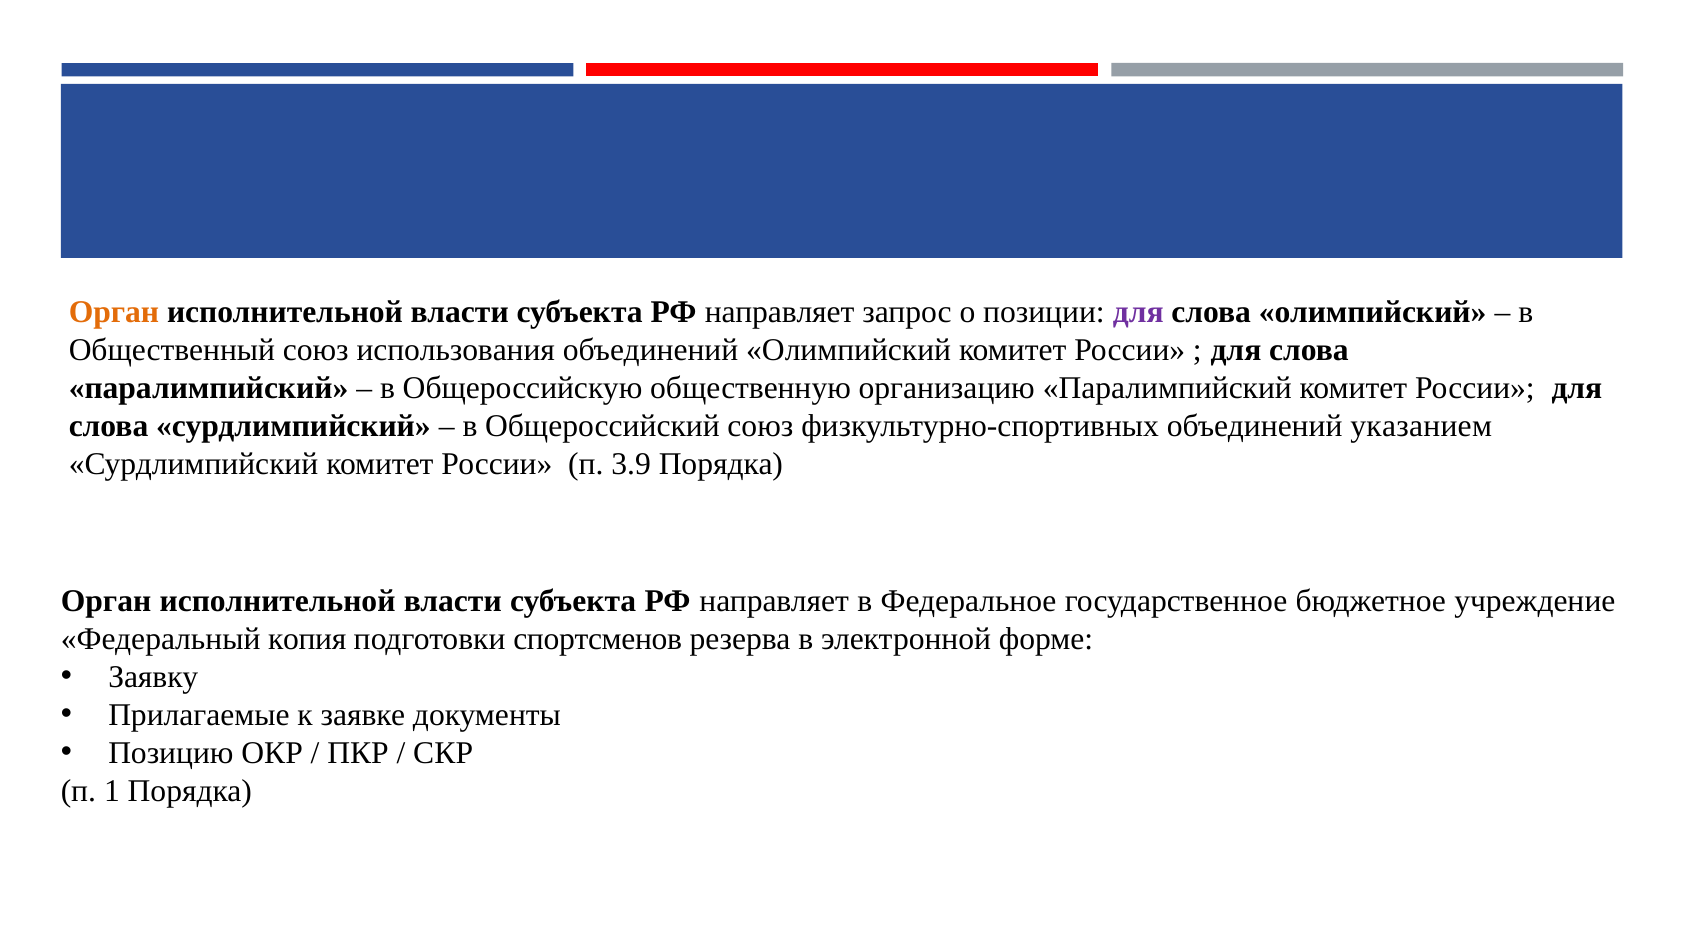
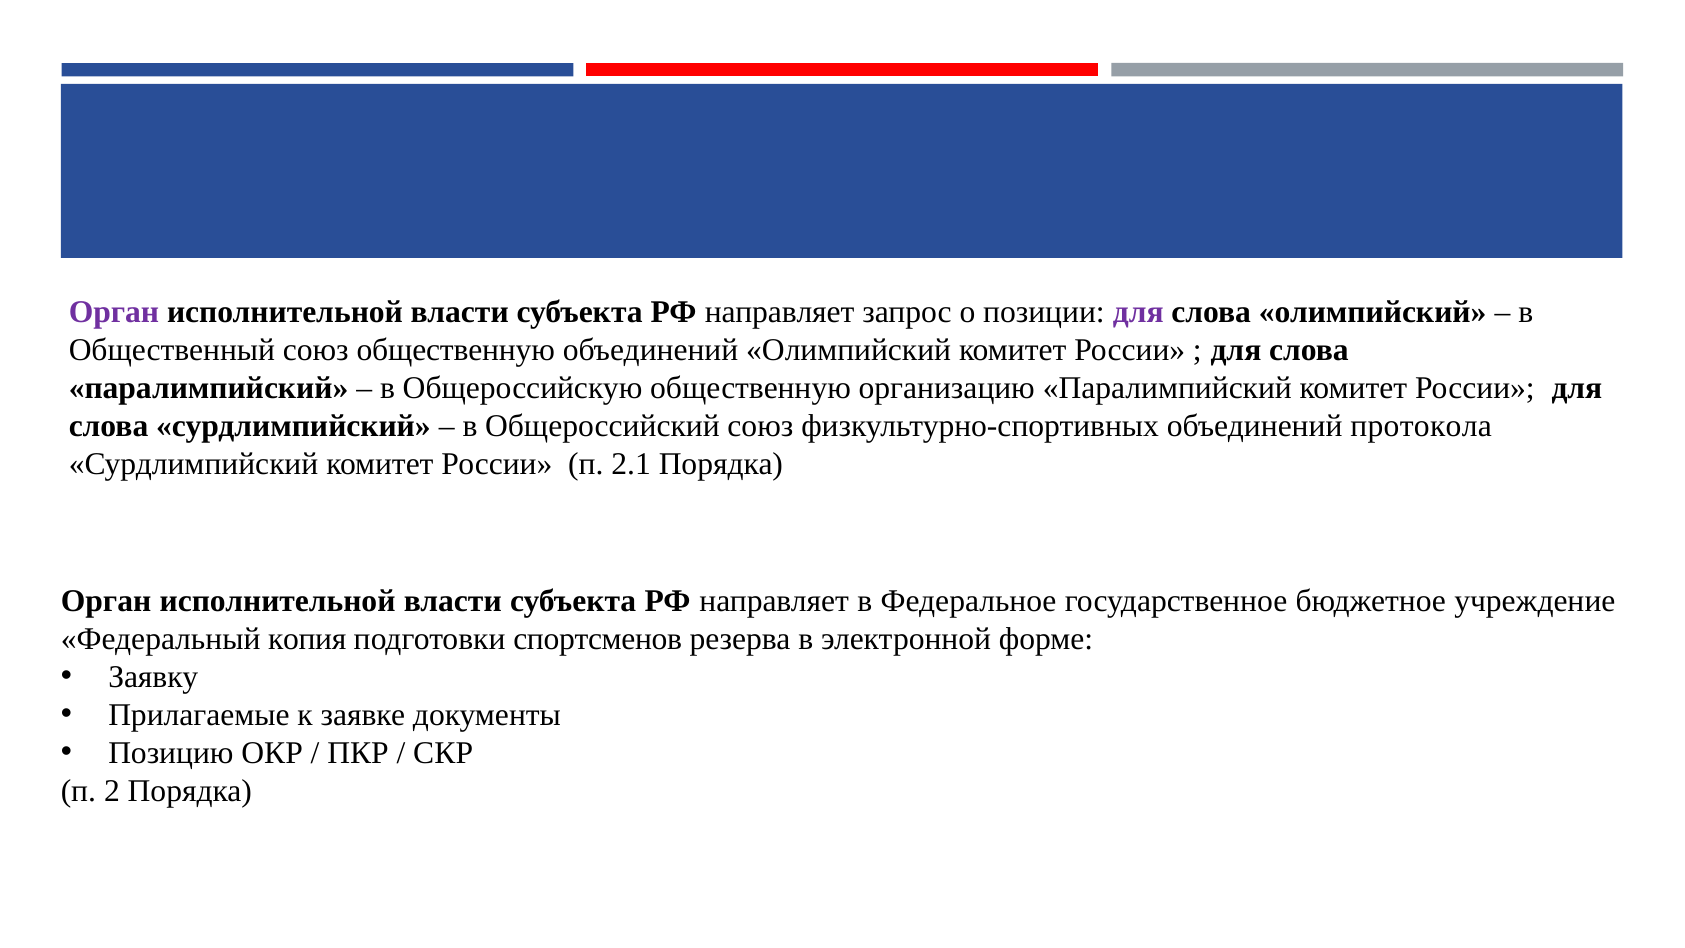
Орган colour: orange -> purple (114, 312)
союз использования: использования -> общественную (456, 350)
указанием: указанием -> протокола (1421, 426)
3.9: 3.9 -> 2.1 (631, 464)
1: 1 -> 2 (112, 791)
